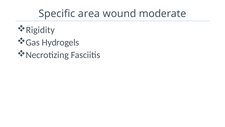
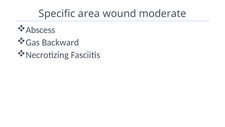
Rigidity: Rigidity -> Abscess (40, 30)
Hydrogels: Hydrogels -> Backward (60, 42)
